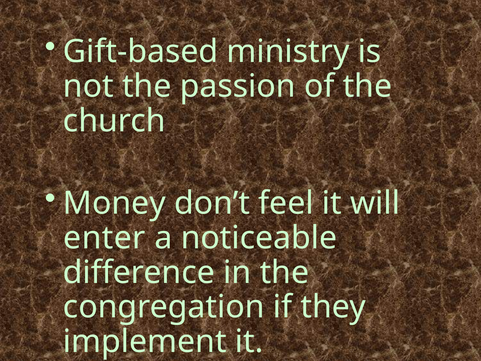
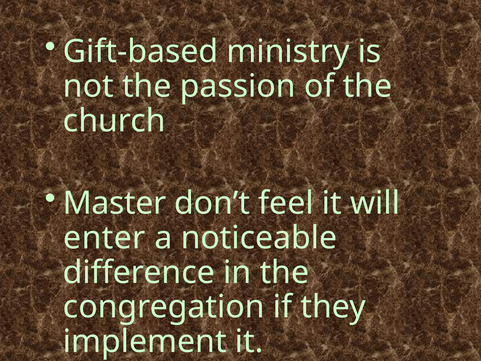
Money: Money -> Master (115, 203)
